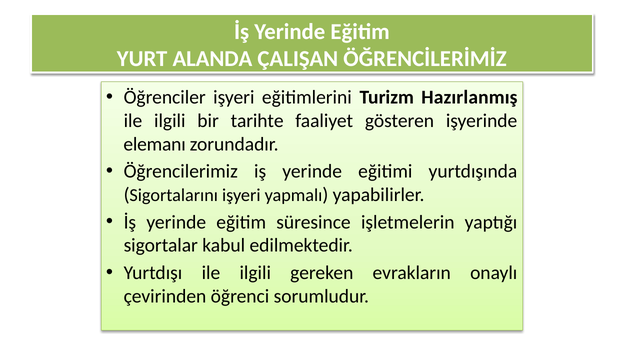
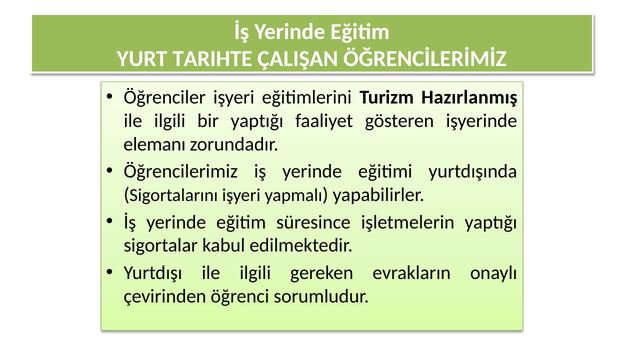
ALANDA: ALANDA -> TARIHTE (212, 59)
bir tarihte: tarihte -> yaptığı (257, 121)
